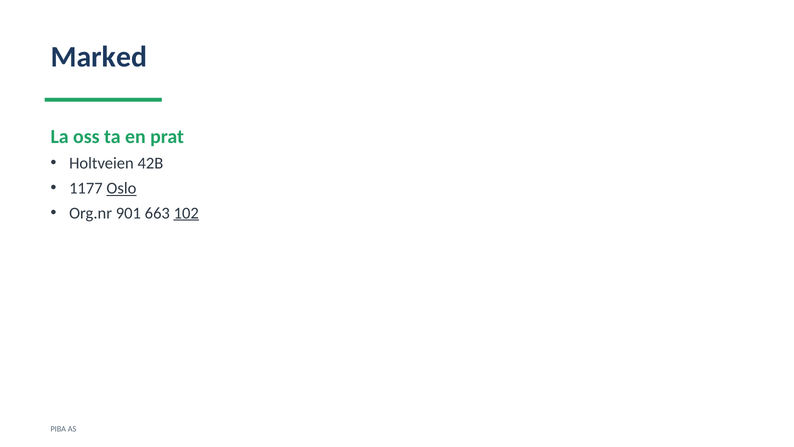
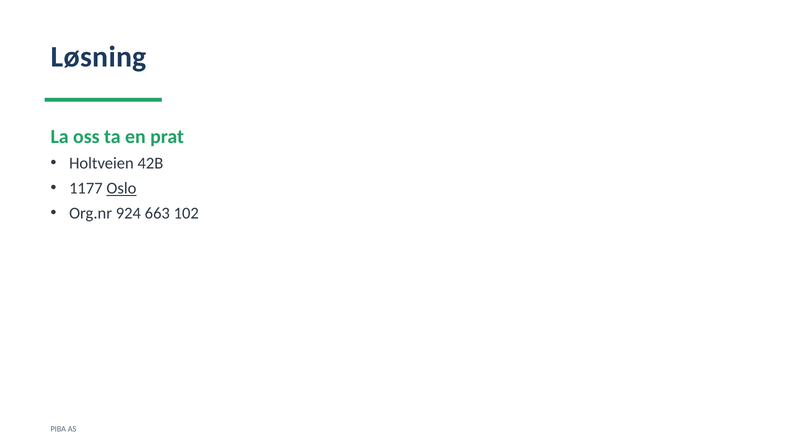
Marked: Marked -> Løsning (99, 57)
901: 901 -> 924 (128, 213)
102 underline: present -> none (186, 213)
